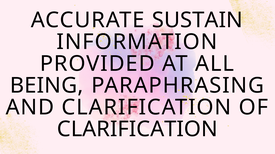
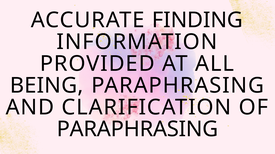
SUSTAIN: SUSTAIN -> FINDING (197, 20)
CLARIFICATION: CLARIFICATION -> PARAPHRASING (137, 130)
